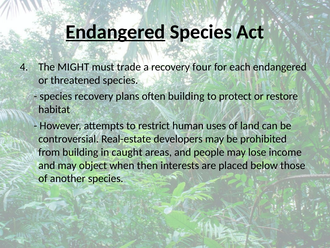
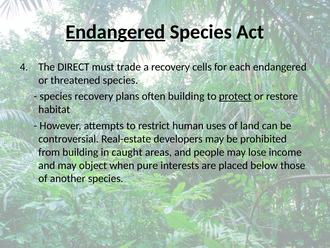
MIGHT: MIGHT -> DIRECT (73, 67)
four: four -> cells (202, 67)
protect underline: none -> present (235, 96)
then: then -> pure (147, 165)
